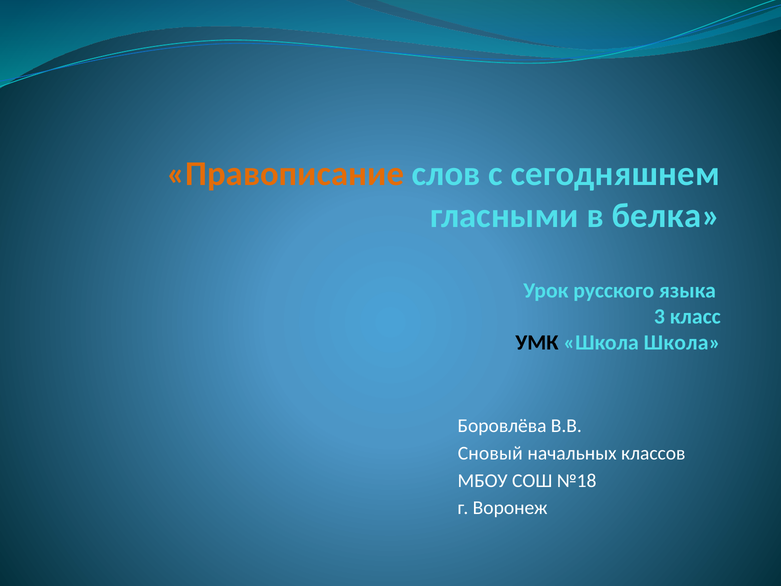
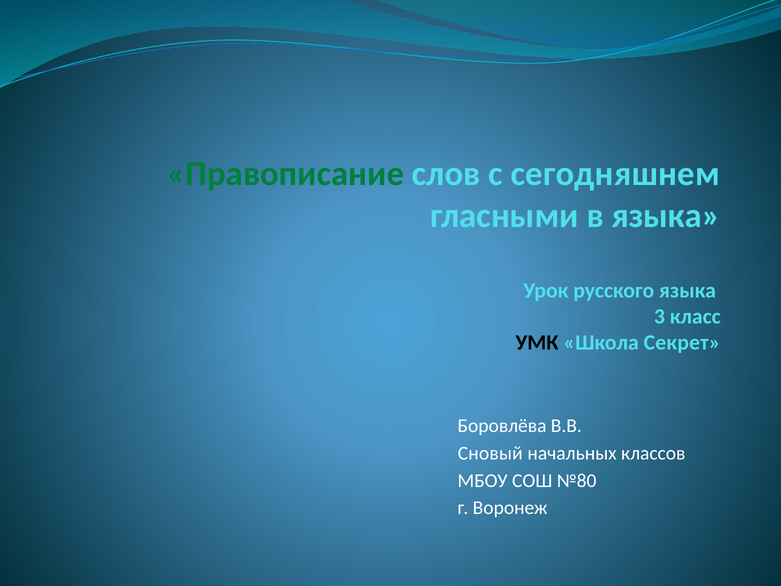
Правописание colour: orange -> green (285, 174)
в белка: белка -> языка (666, 216)
Школа Школа: Школа -> Секрет (682, 342)
№18: №18 -> №80 (577, 480)
